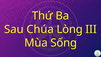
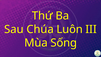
Lòng: Lòng -> Luôn (70, 29)
